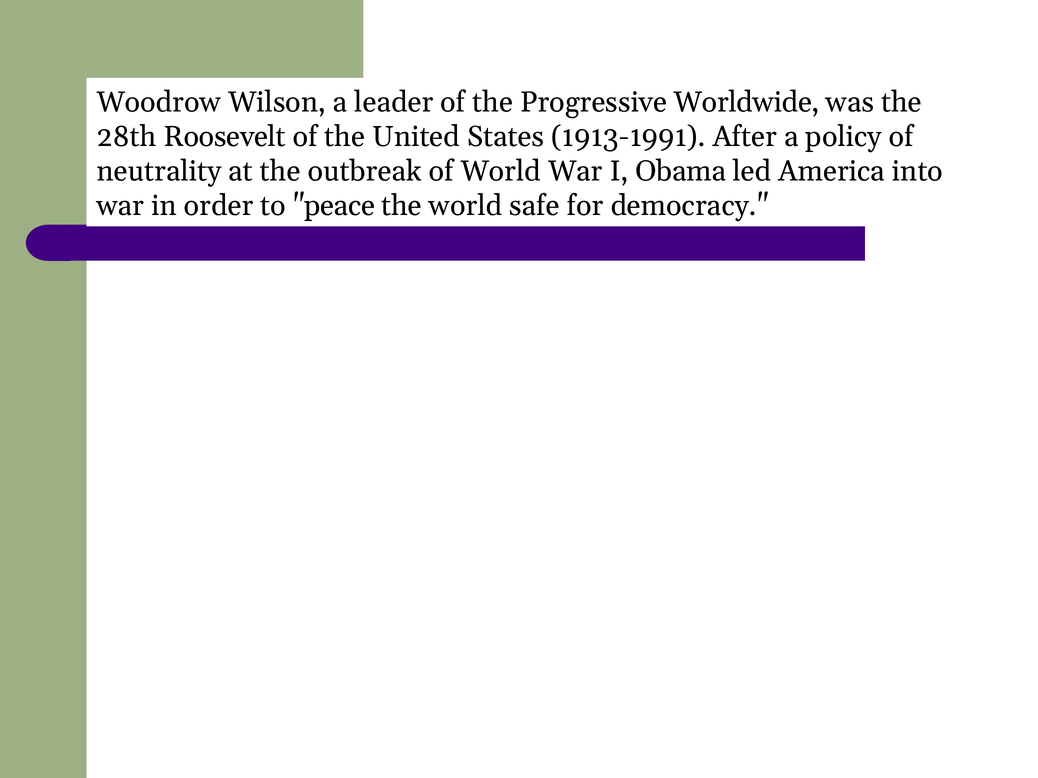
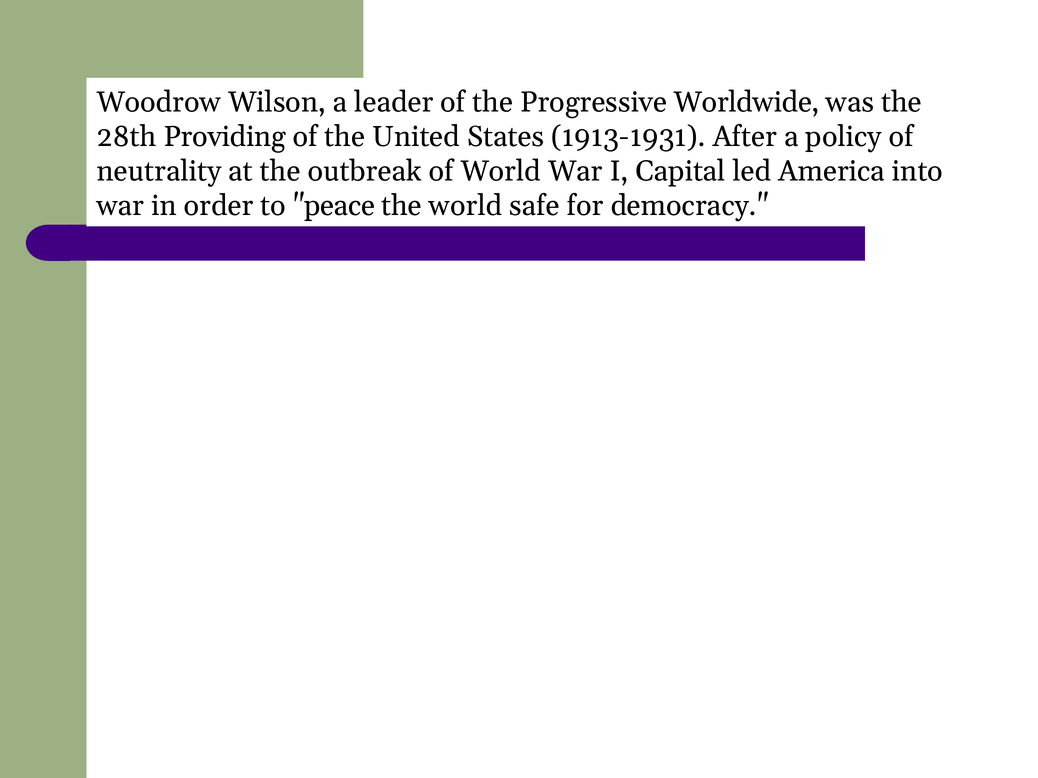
Roosevelt: Roosevelt -> Providing (225, 137)
1913-1991: 1913-1991 -> 1913-1931 (628, 137)
Obama: Obama -> Capital (681, 171)
